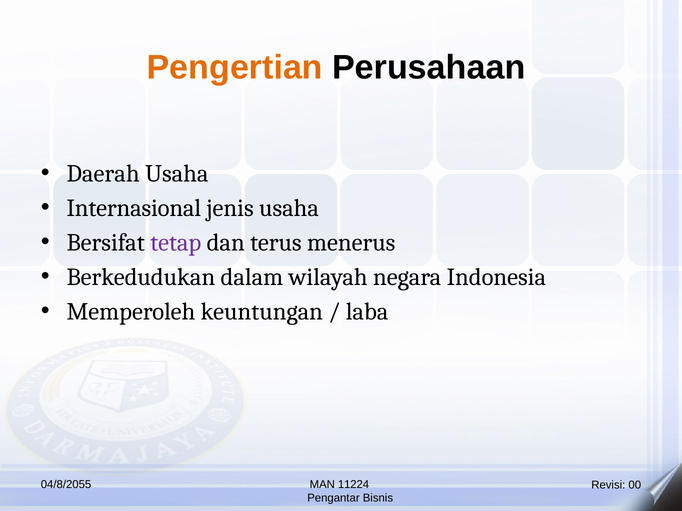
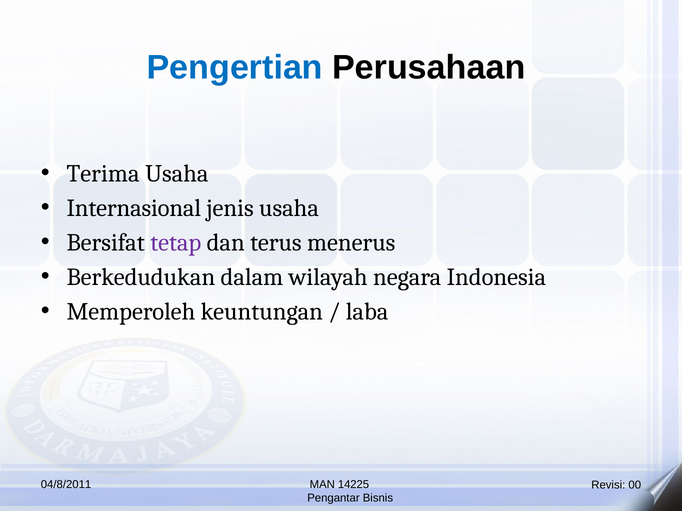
Pengertian colour: orange -> blue (235, 67)
Daerah: Daerah -> Terima (103, 174)
04/8/2055: 04/8/2055 -> 04/8/2011 (66, 485)
11224: 11224 -> 14225 (354, 485)
